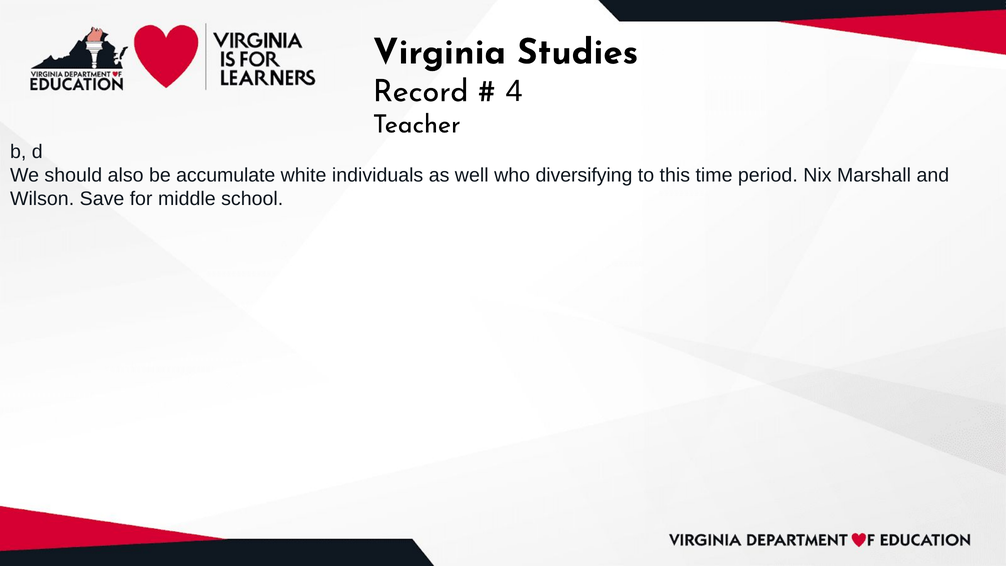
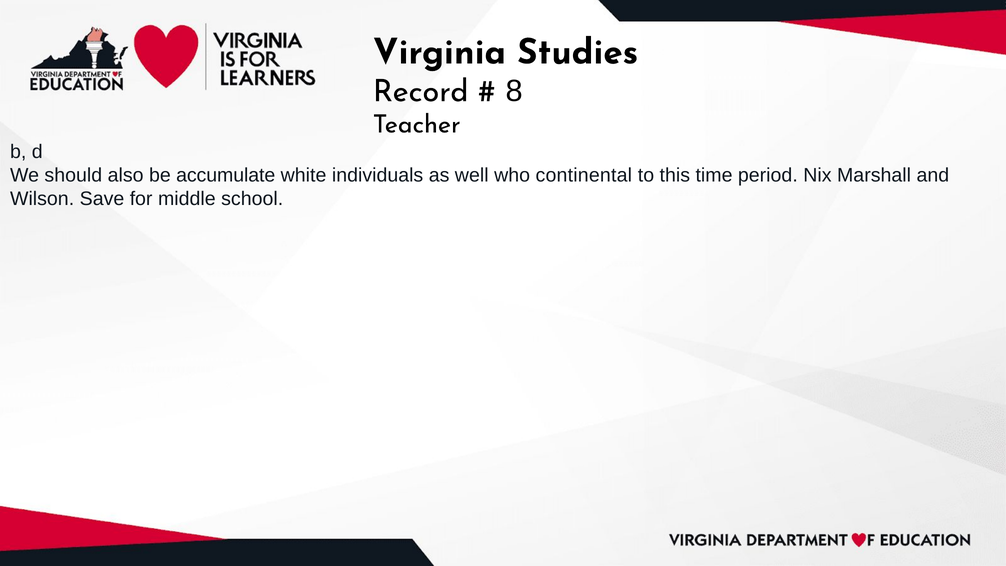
4: 4 -> 8 (514, 91)
diversifying: diversifying -> continental (584, 175)
